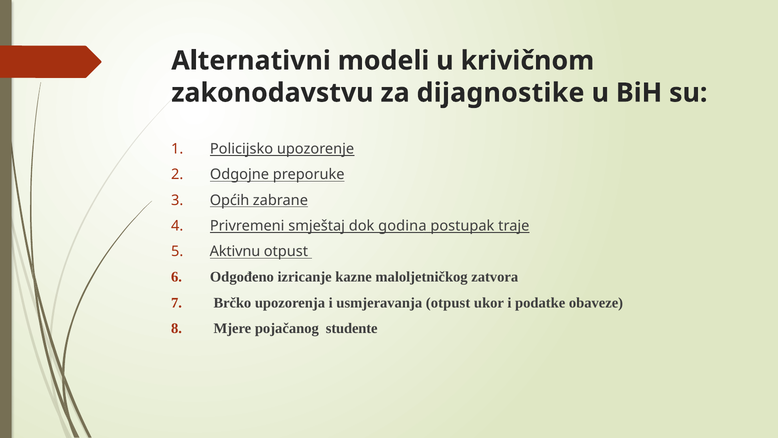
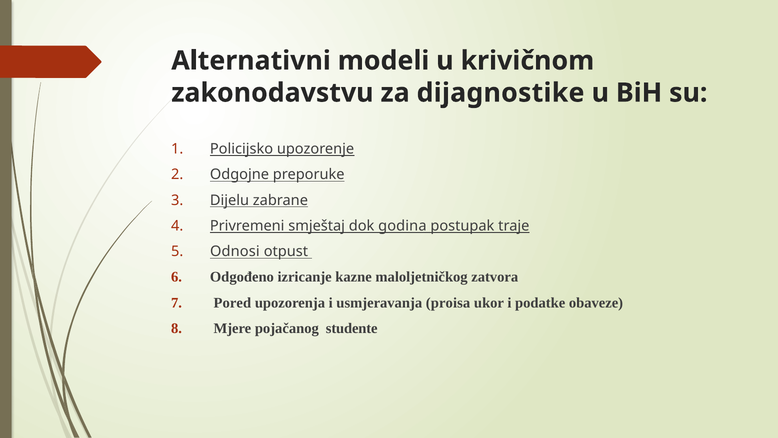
Općih: Općih -> Dijelu (230, 200)
Aktivnu: Aktivnu -> Odnosi (235, 251)
Brčko: Brčko -> Pored (232, 303)
usmjeravanja otpust: otpust -> proisa (448, 303)
